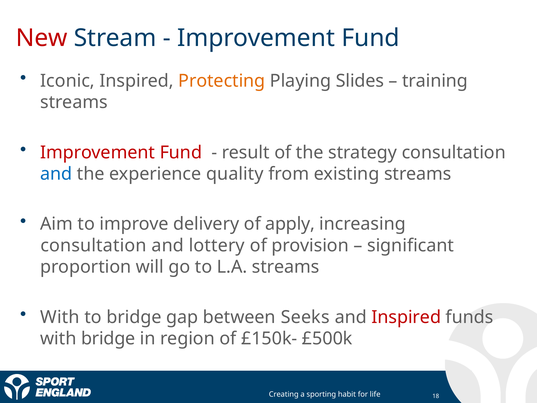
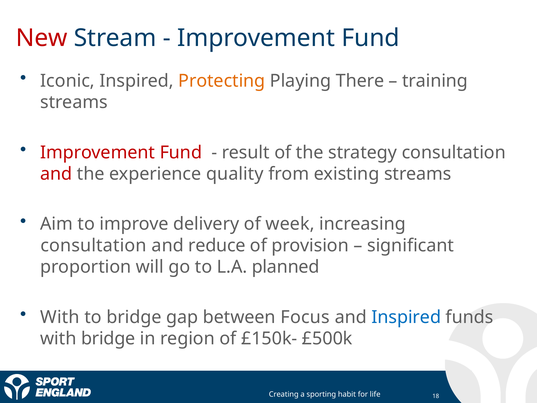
Slides: Slides -> There (360, 81)
and colour: blue -> red (56, 174)
apply: apply -> week (290, 224)
lottery: lottery -> reduce (217, 245)
L.A streams: streams -> planned (286, 267)
Seeks: Seeks -> Focus (305, 317)
Inspired colour: red -> blue (406, 317)
